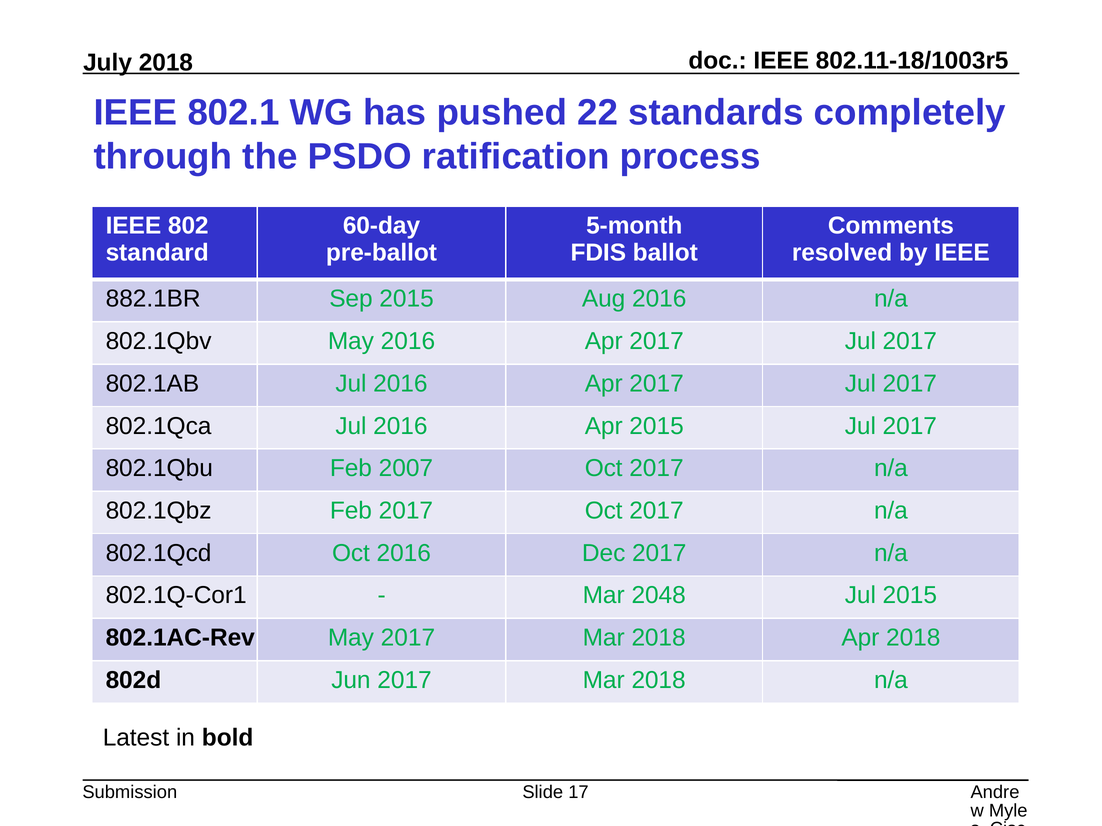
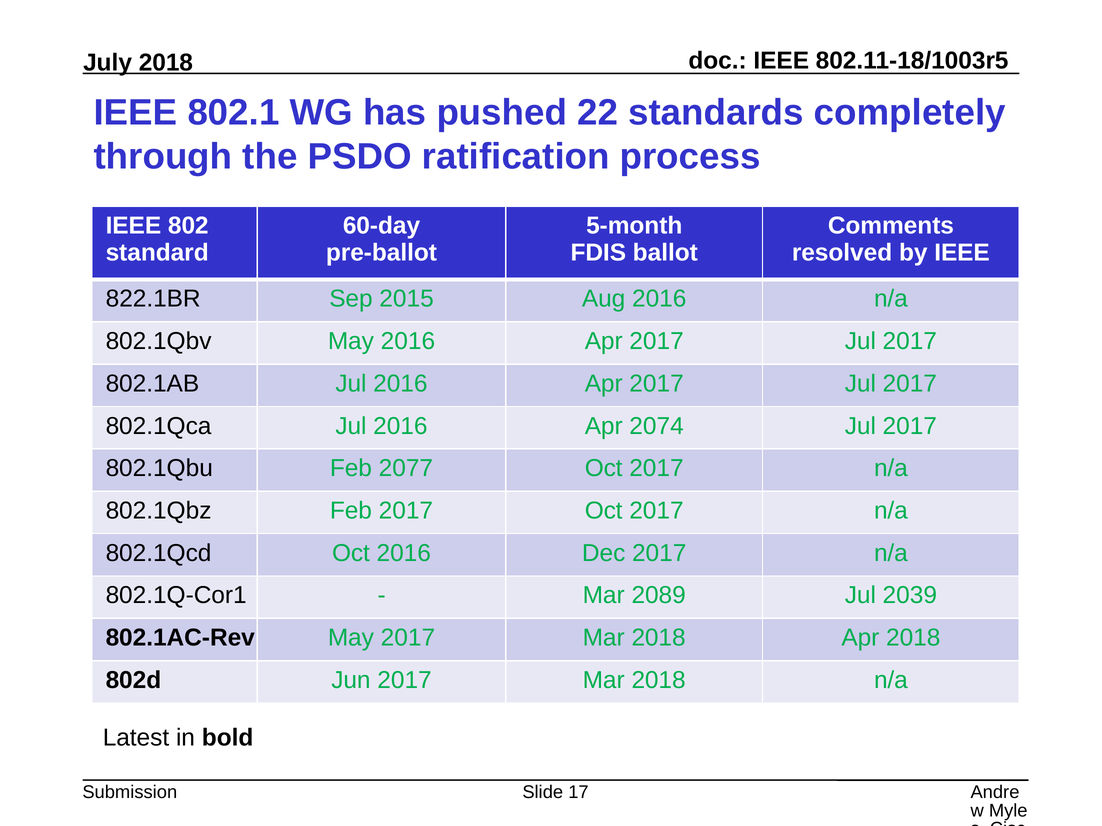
882.1BR: 882.1BR -> 822.1BR (153, 299)
Apr 2015: 2015 -> 2074 (657, 426)
2007: 2007 -> 2077 (406, 469)
2048: 2048 -> 2089 (659, 596)
Jul 2015: 2015 -> 2039 (910, 596)
